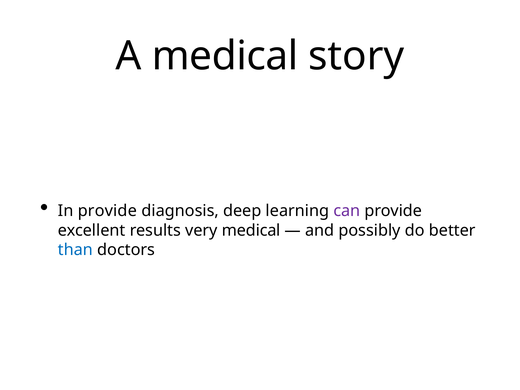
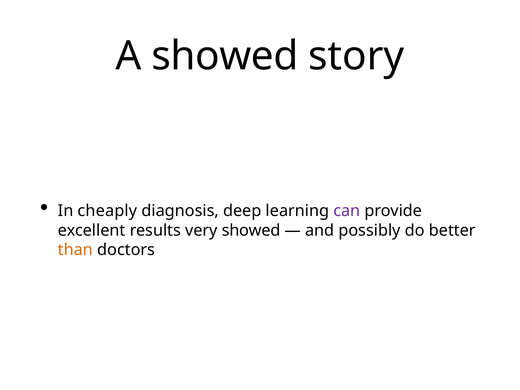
A medical: medical -> showed (225, 56)
In provide: provide -> cheaply (107, 211)
very medical: medical -> showed (251, 230)
than colour: blue -> orange (75, 250)
